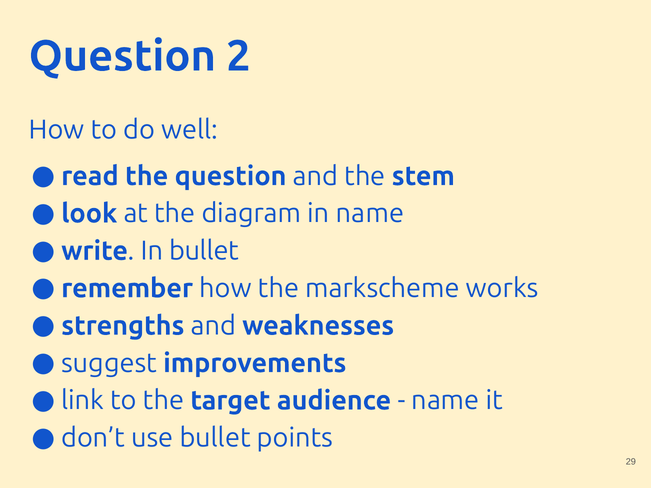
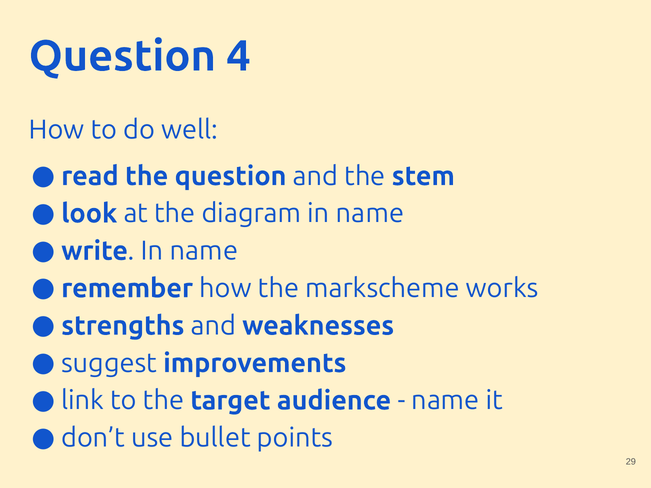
2: 2 -> 4 (238, 56)
bullet: bullet -> name (204, 251)
